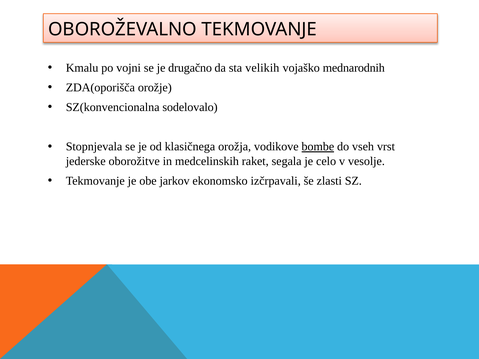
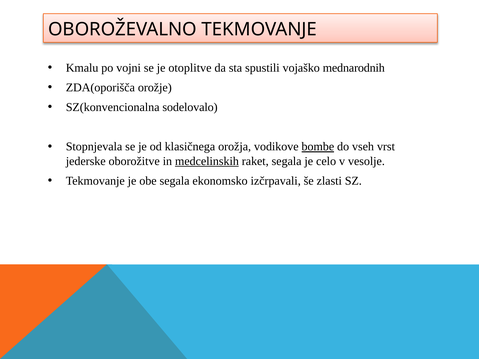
drugačno: drugačno -> otoplitve (190, 68)
velikih: velikih -> spustili (262, 68)
medcelinskih underline: none -> present (207, 161)
obe jarkov: jarkov -> segala (175, 181)
